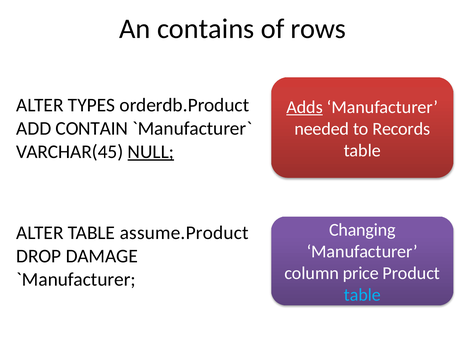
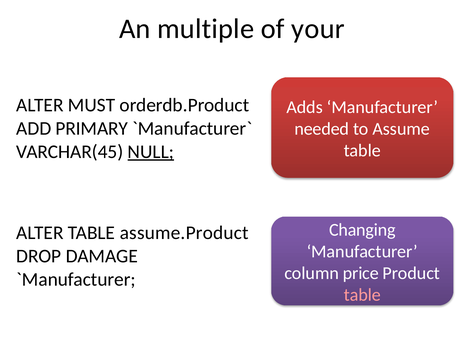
contains: contains -> multiple (206, 29)
rows: rows -> your (318, 29)
TYPES: TYPES -> MUST (92, 106)
Adds underline: present -> none (305, 107)
CONTAIN: CONTAIN -> PRIMARY (92, 129)
Records: Records -> Assume (401, 129)
table colour: light blue -> pink (362, 295)
